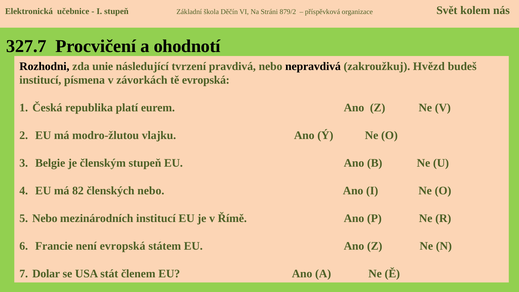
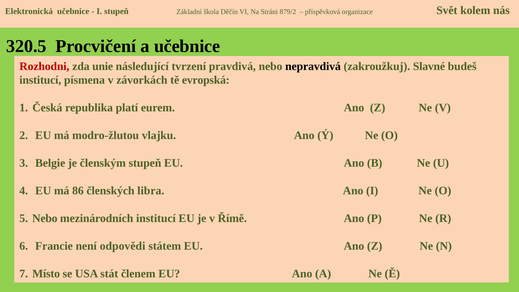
327.7: 327.7 -> 320.5 (26, 46)
a ohodnotí: ohodnotí -> učebnice (187, 46)
Rozhodni colour: black -> red (44, 66)
Hvězd: Hvězd -> Slavné (429, 66)
82: 82 -> 86 (78, 191)
členských nebo: nebo -> libra (151, 191)
není evropská: evropská -> odpovědi (123, 246)
Dolar: Dolar -> Místo (46, 274)
